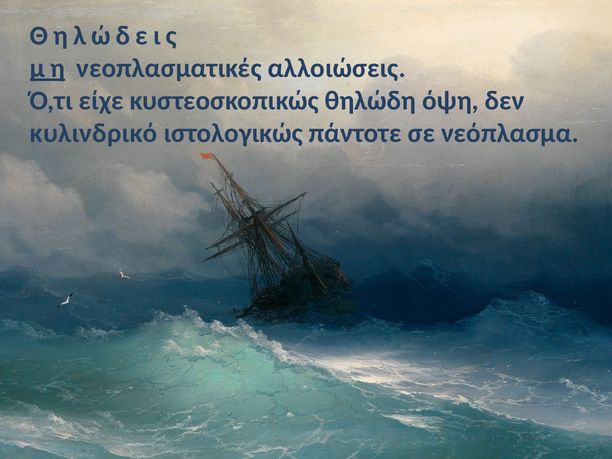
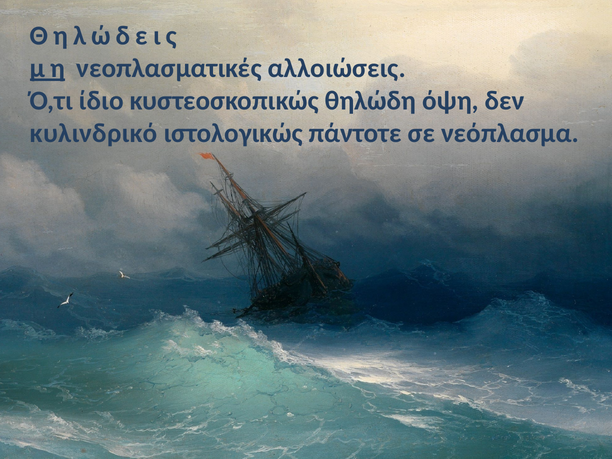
είχε: είχε -> ίδιο (101, 101)
